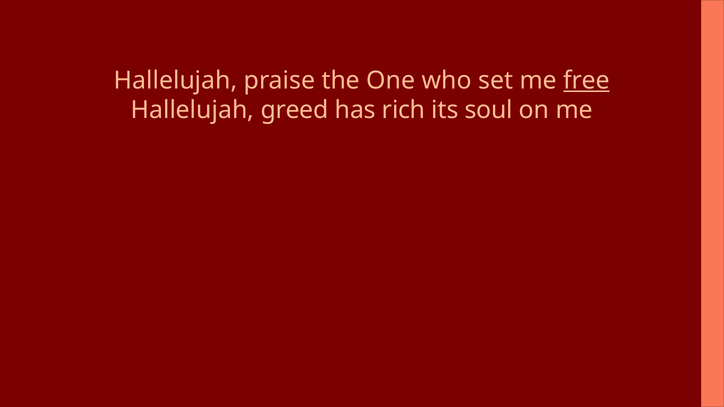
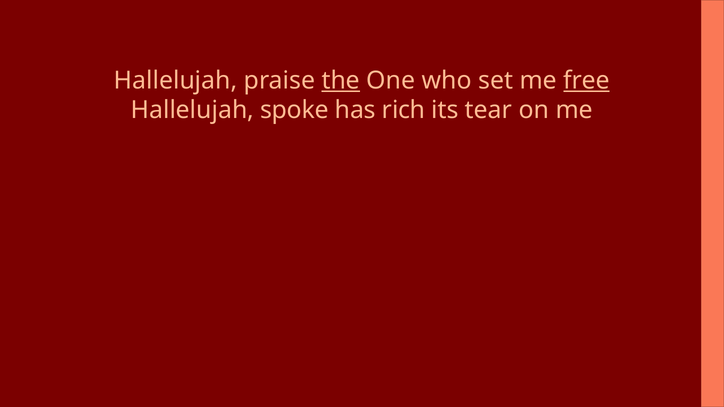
the underline: none -> present (341, 80)
greed: greed -> spoke (295, 110)
soul: soul -> tear (488, 110)
